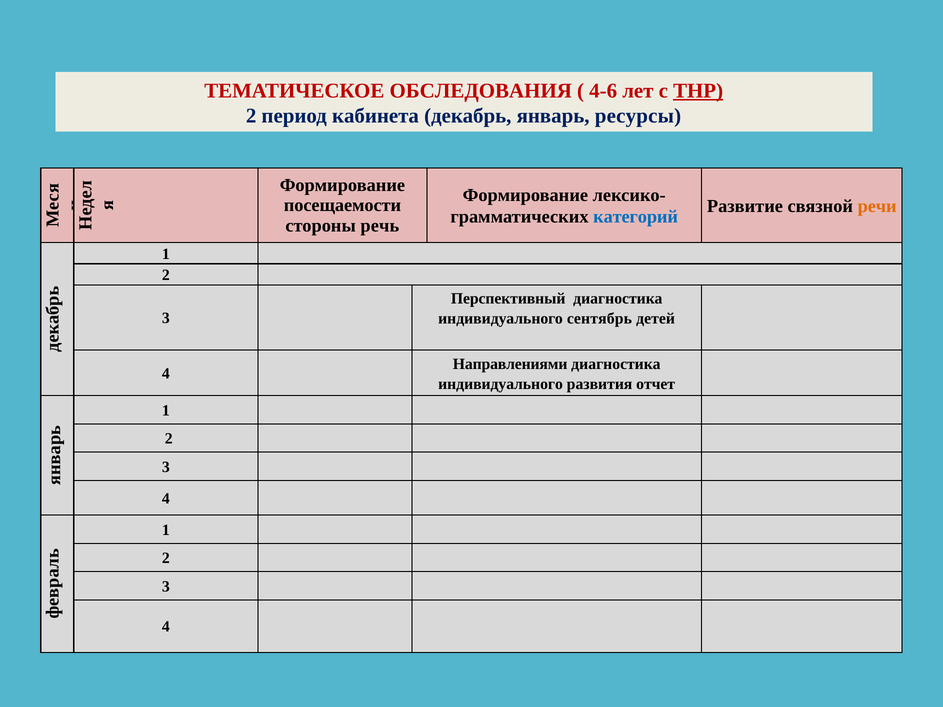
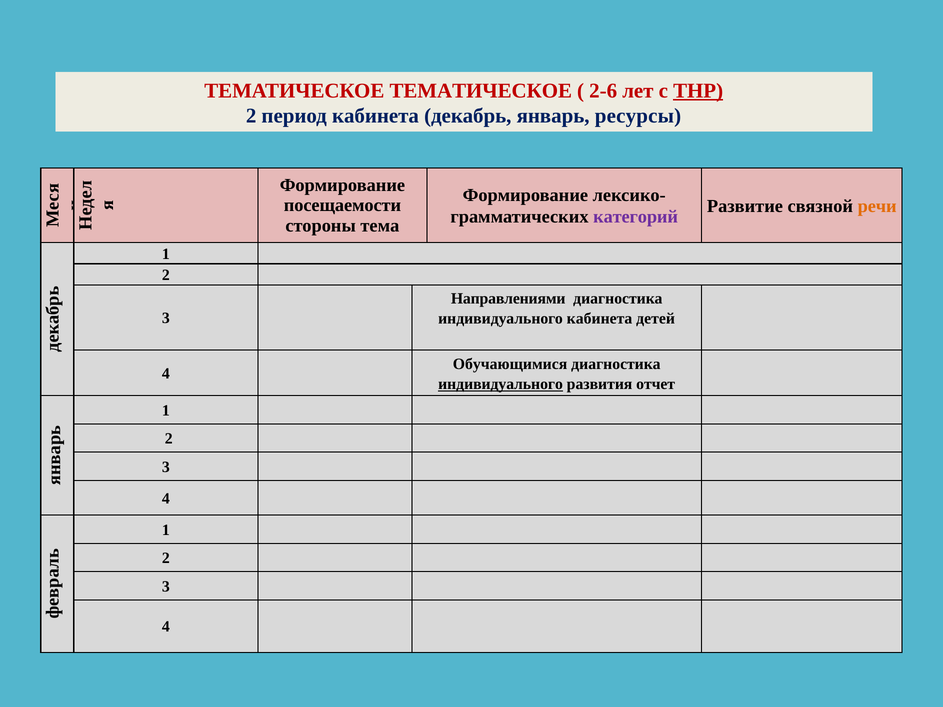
ТЕМАТИЧЕСКОЕ ОБСЛЕДОВАНИЯ: ОБСЛЕДОВАНИЯ -> ТЕМАТИЧЕСКОЕ (481, 91)
4-6: 4-6 -> 2-6 (603, 91)
категорий colour: blue -> purple (636, 217)
речь: речь -> тема (380, 226)
Перспективный: Перспективный -> Направлениями (508, 299)
индивидуального сентябрь: сентябрь -> кабинета (600, 319)
Направлениями: Направлениями -> Обучающимися (510, 364)
индивидуального underline: none -> present (501, 384)
